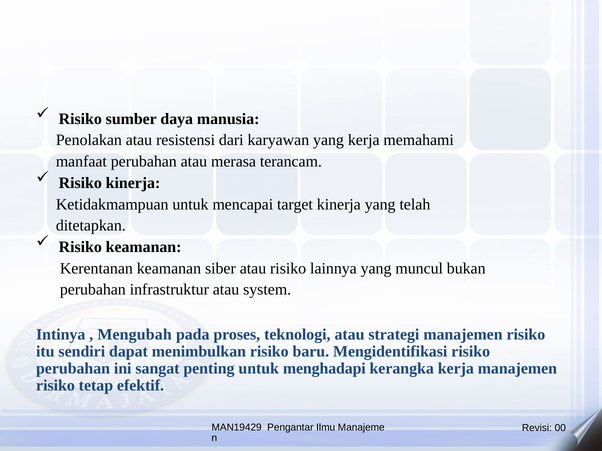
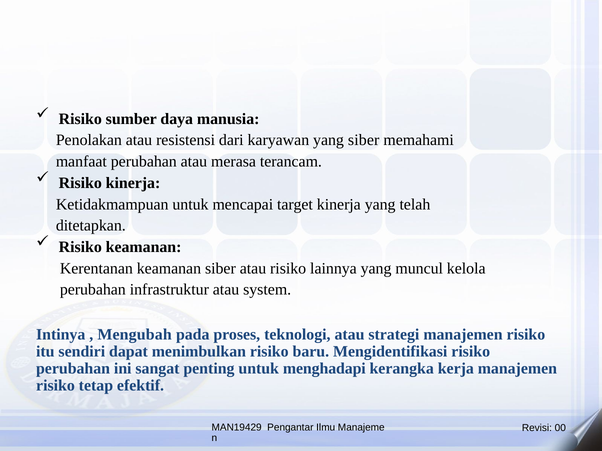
yang kerja: kerja -> siber (364, 140)
bukan: bukan -> kelola (466, 269)
